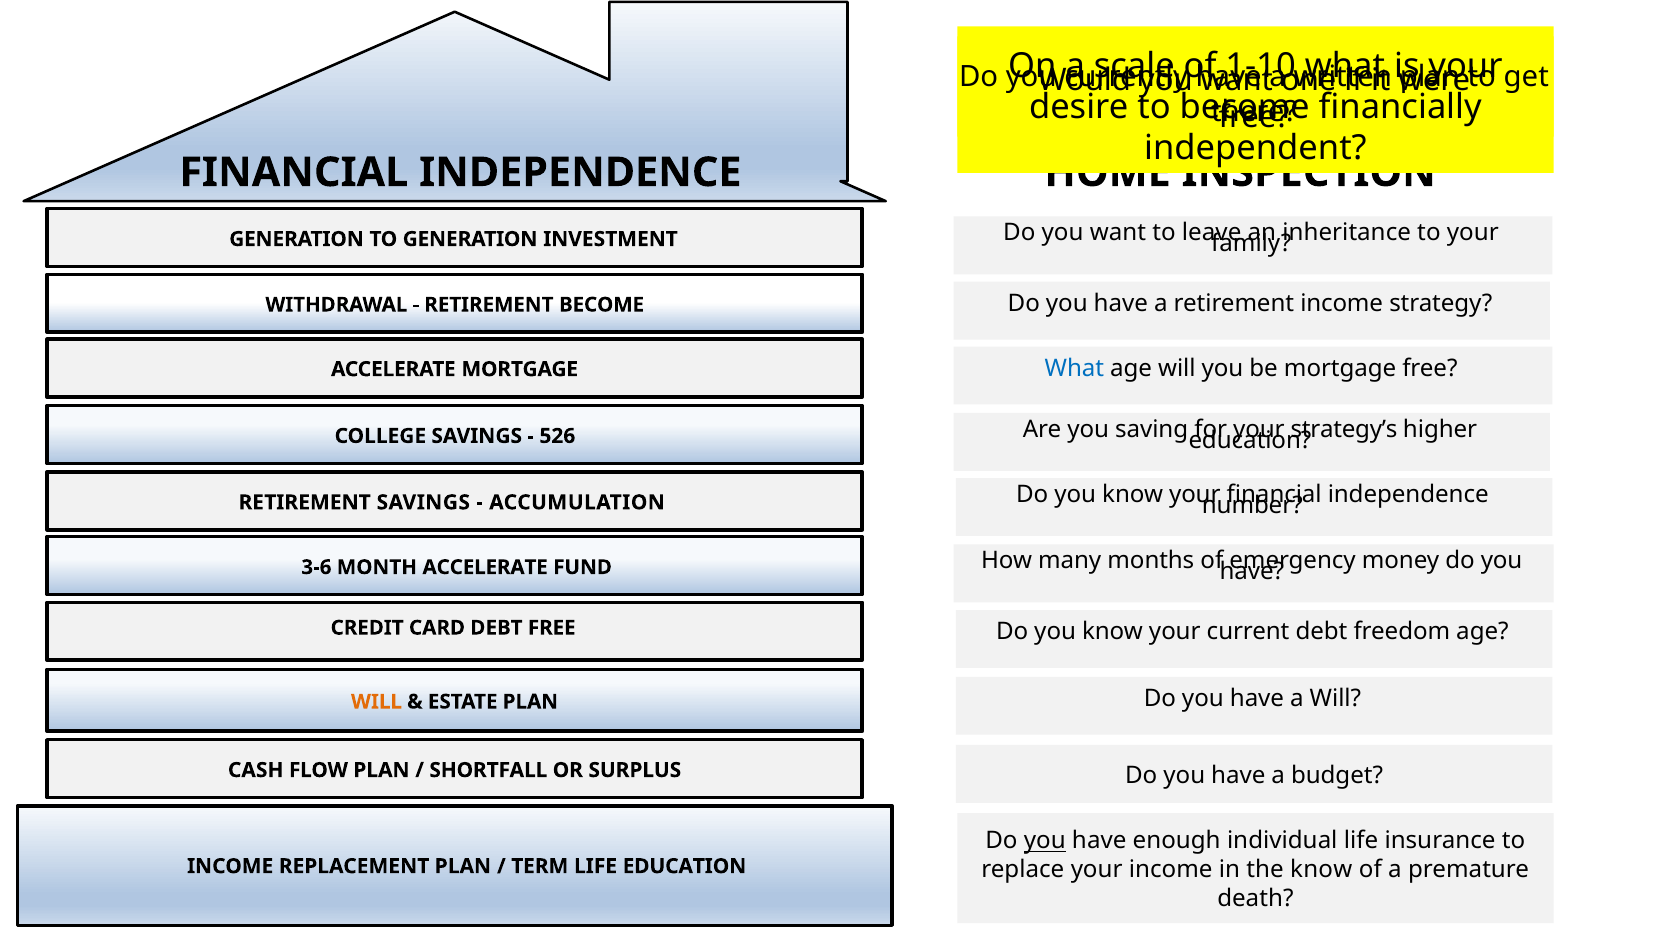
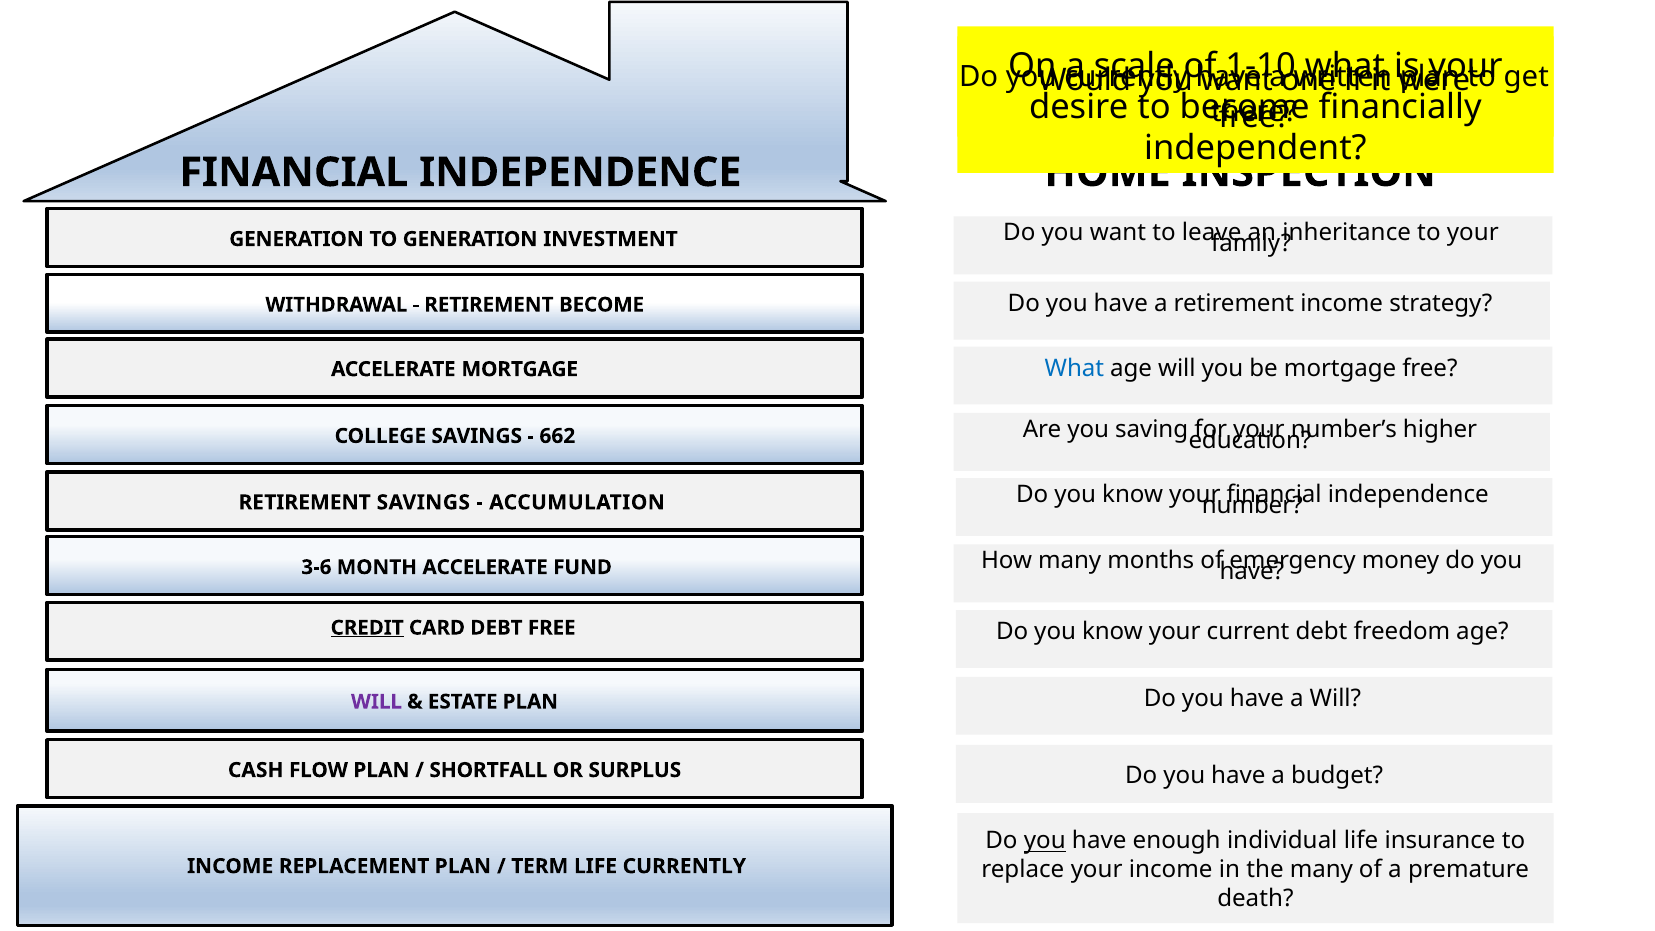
strategy’s: strategy’s -> number’s (1344, 429)
526: 526 -> 662 (557, 436)
CREDIT underline: none -> present (367, 628)
WILL colour: orange -> purple (376, 702)
LIFE EDUCATION: EDUCATION -> CURRENTLY (684, 866)
the know: know -> many (1321, 870)
